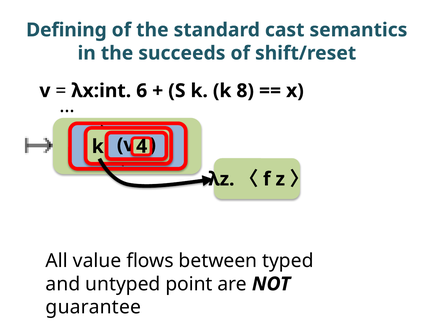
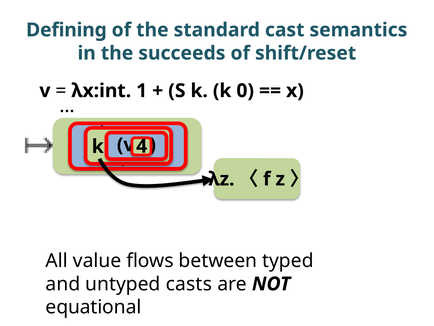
6: 6 -> 1 (142, 91)
8: 8 -> 0 (245, 91)
point: point -> casts (189, 284)
guarantee: guarantee -> equational (93, 307)
